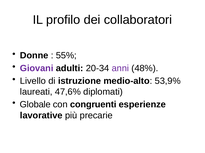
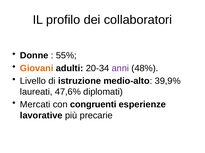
Giovani colour: purple -> orange (37, 69)
53,9%: 53,9% -> 39,9% (168, 81)
Globale: Globale -> Mercati (35, 105)
